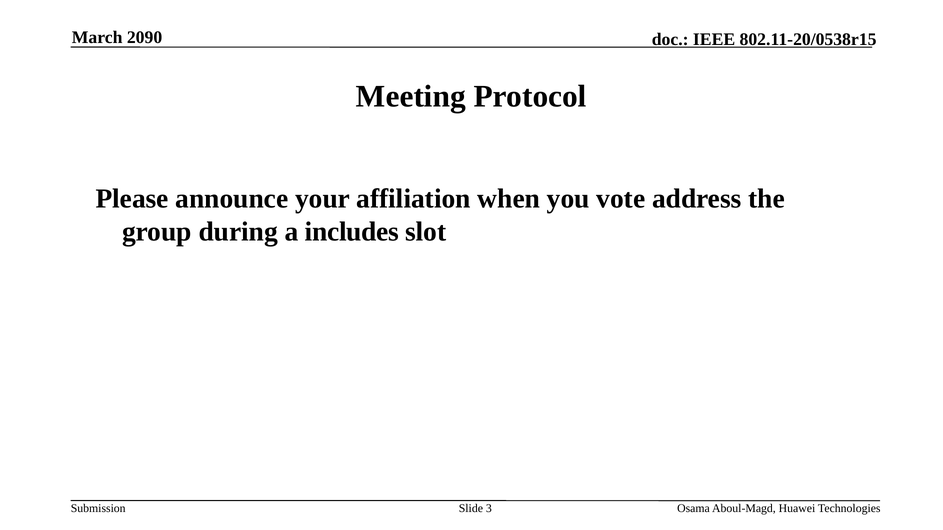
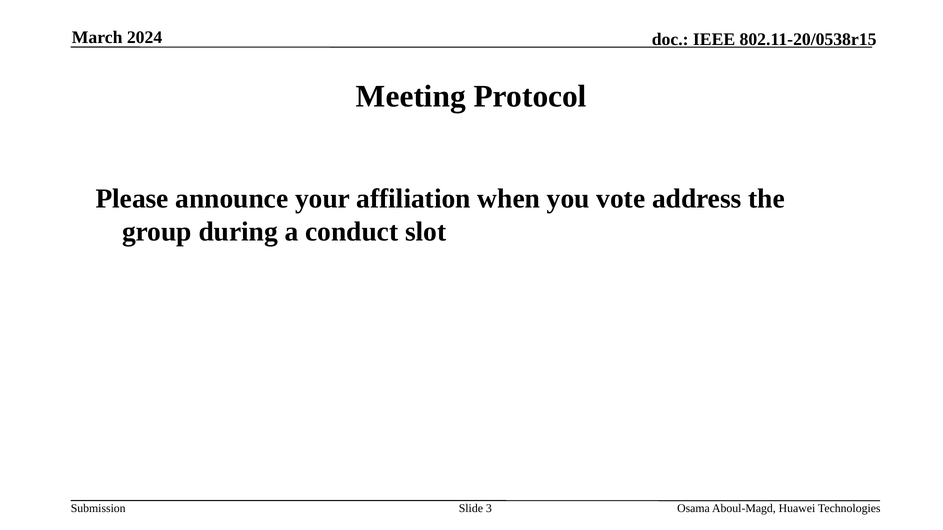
2090: 2090 -> 2024 (145, 37)
includes: includes -> conduct (352, 232)
